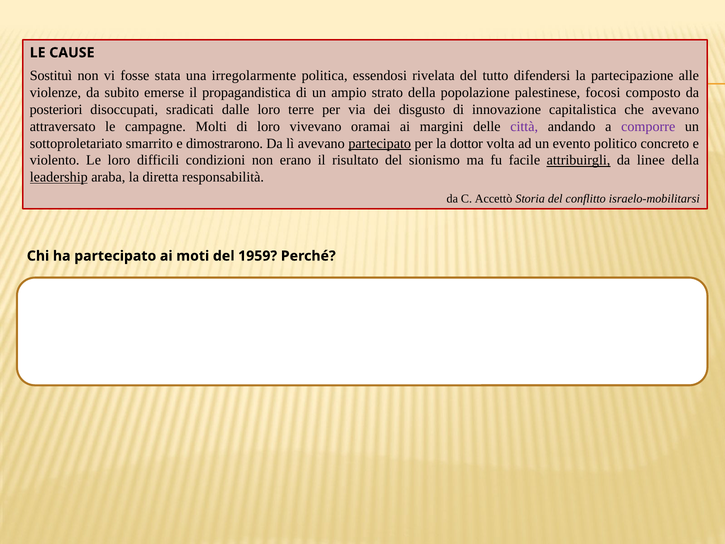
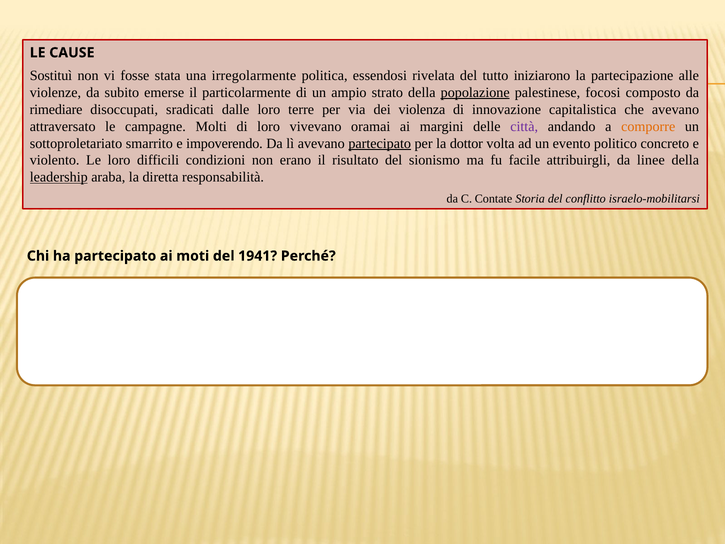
difendersi: difendersi -> iniziarono (542, 76)
propagandistica: propagandistica -> particolarmente (247, 93)
popolazione underline: none -> present (475, 93)
posteriori: posteriori -> rimediare (56, 109)
disgusto: disgusto -> violenza (422, 109)
comporre colour: purple -> orange (648, 126)
dimostrarono: dimostrarono -> impoverendo (225, 143)
attribuirgli underline: present -> none (579, 160)
Accettò: Accettò -> Contate (494, 199)
1959: 1959 -> 1941 (258, 256)
